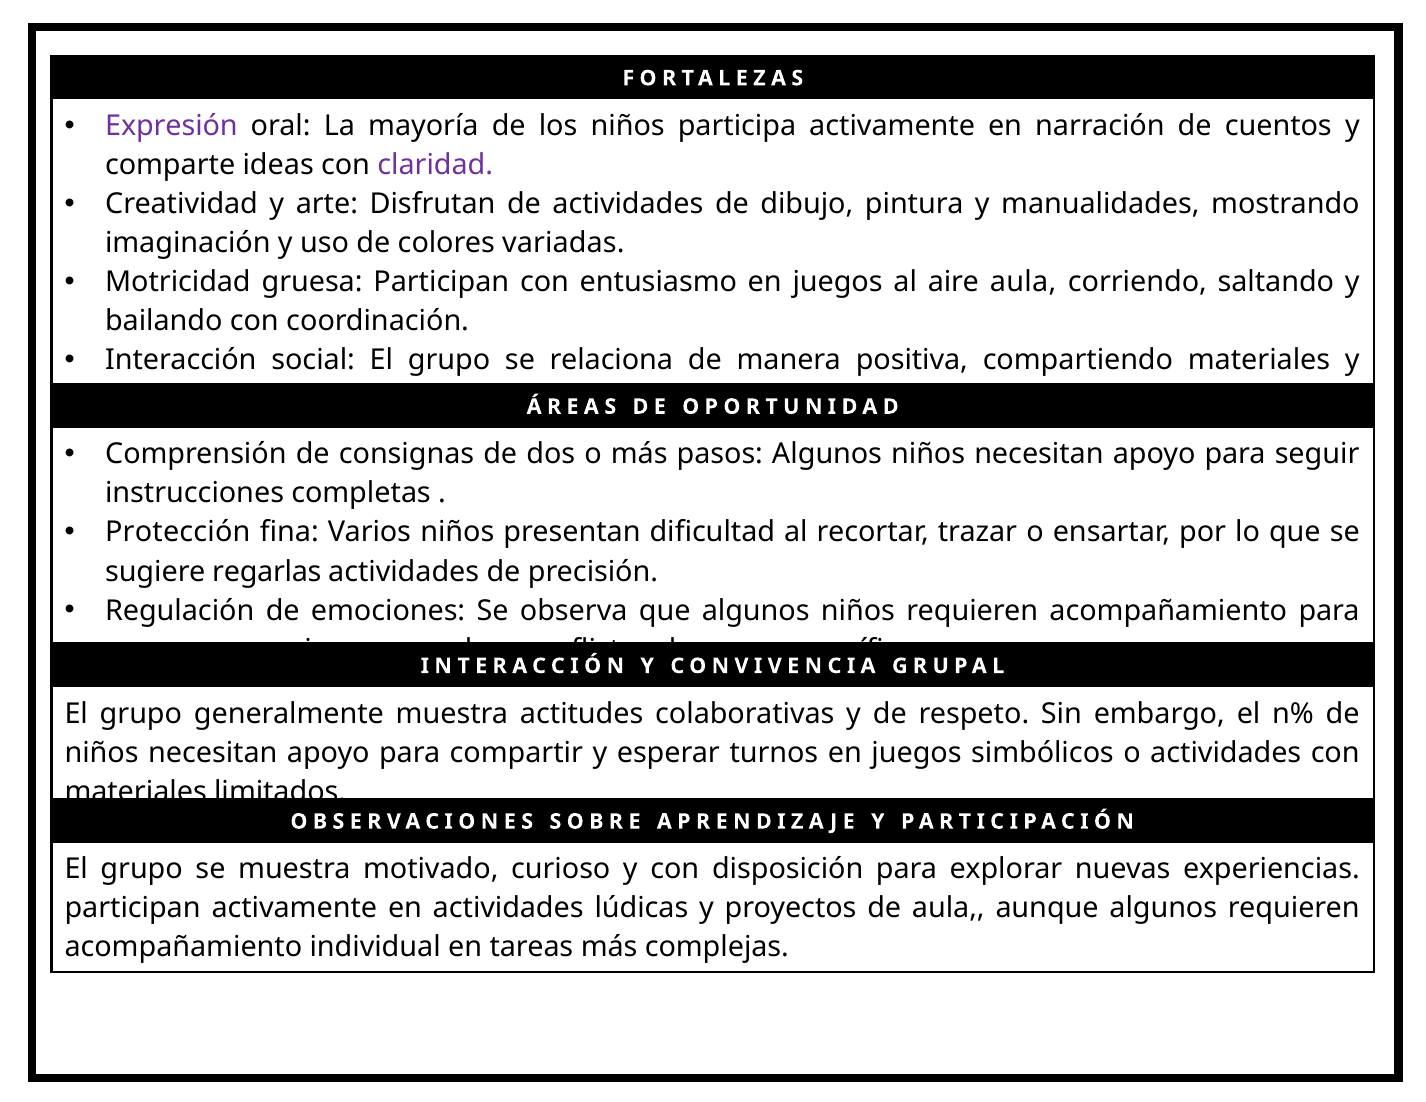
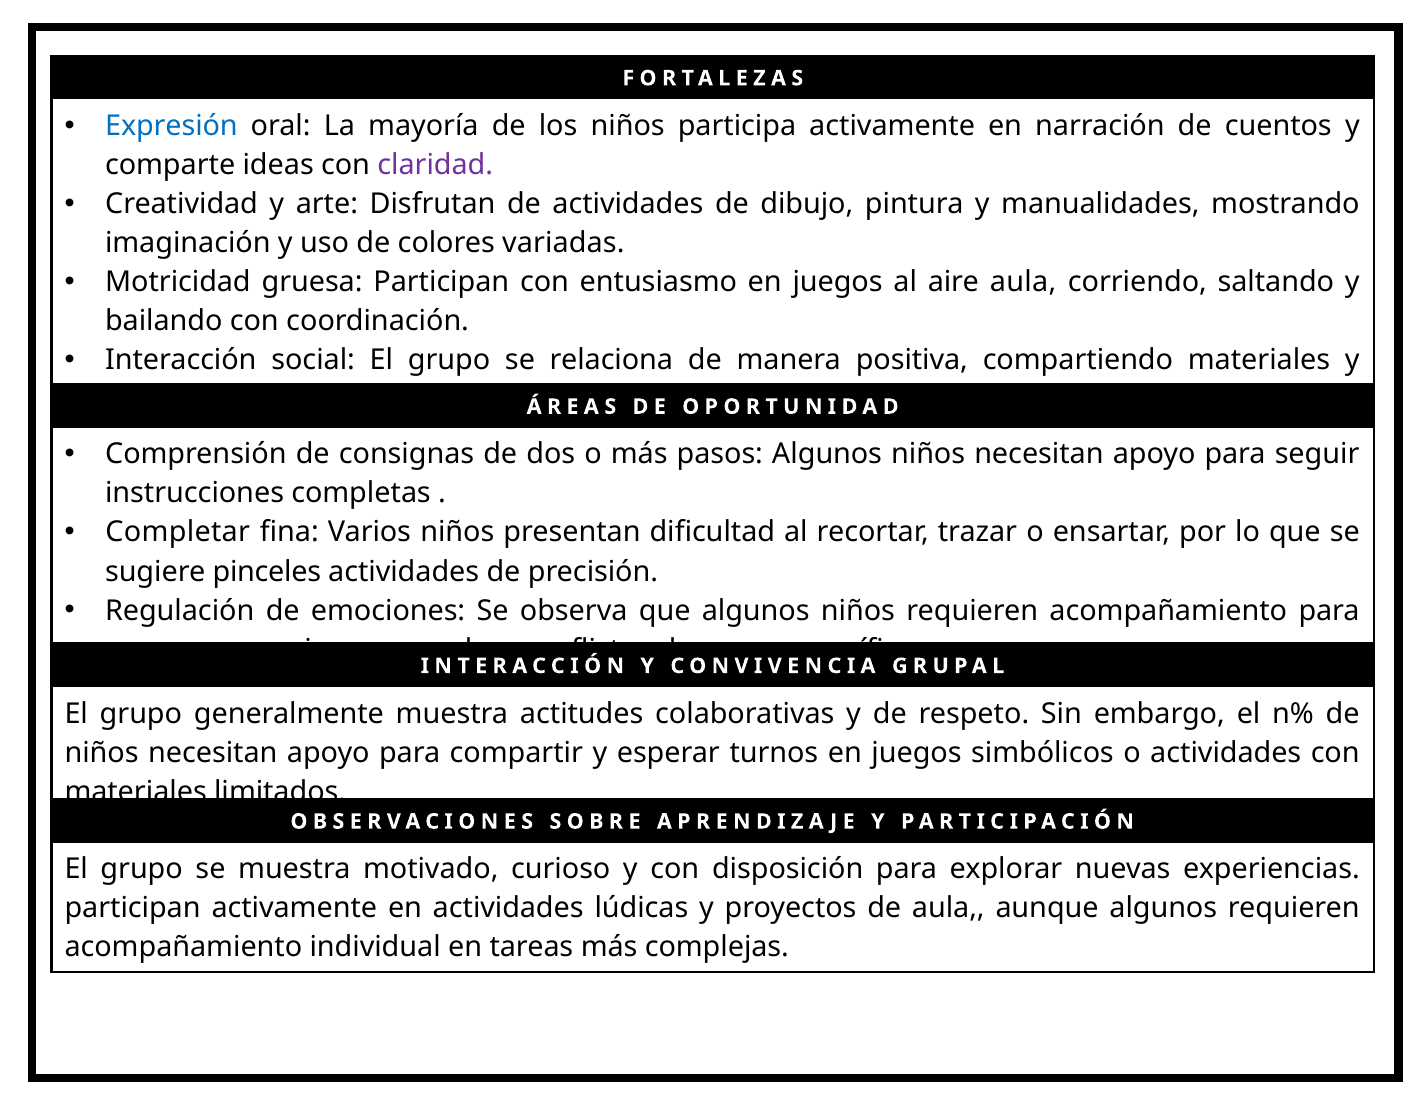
Expresión colour: purple -> blue (171, 126)
Protección: Protección -> Completar (178, 532)
regarlas: regarlas -> pinceles (267, 572)
